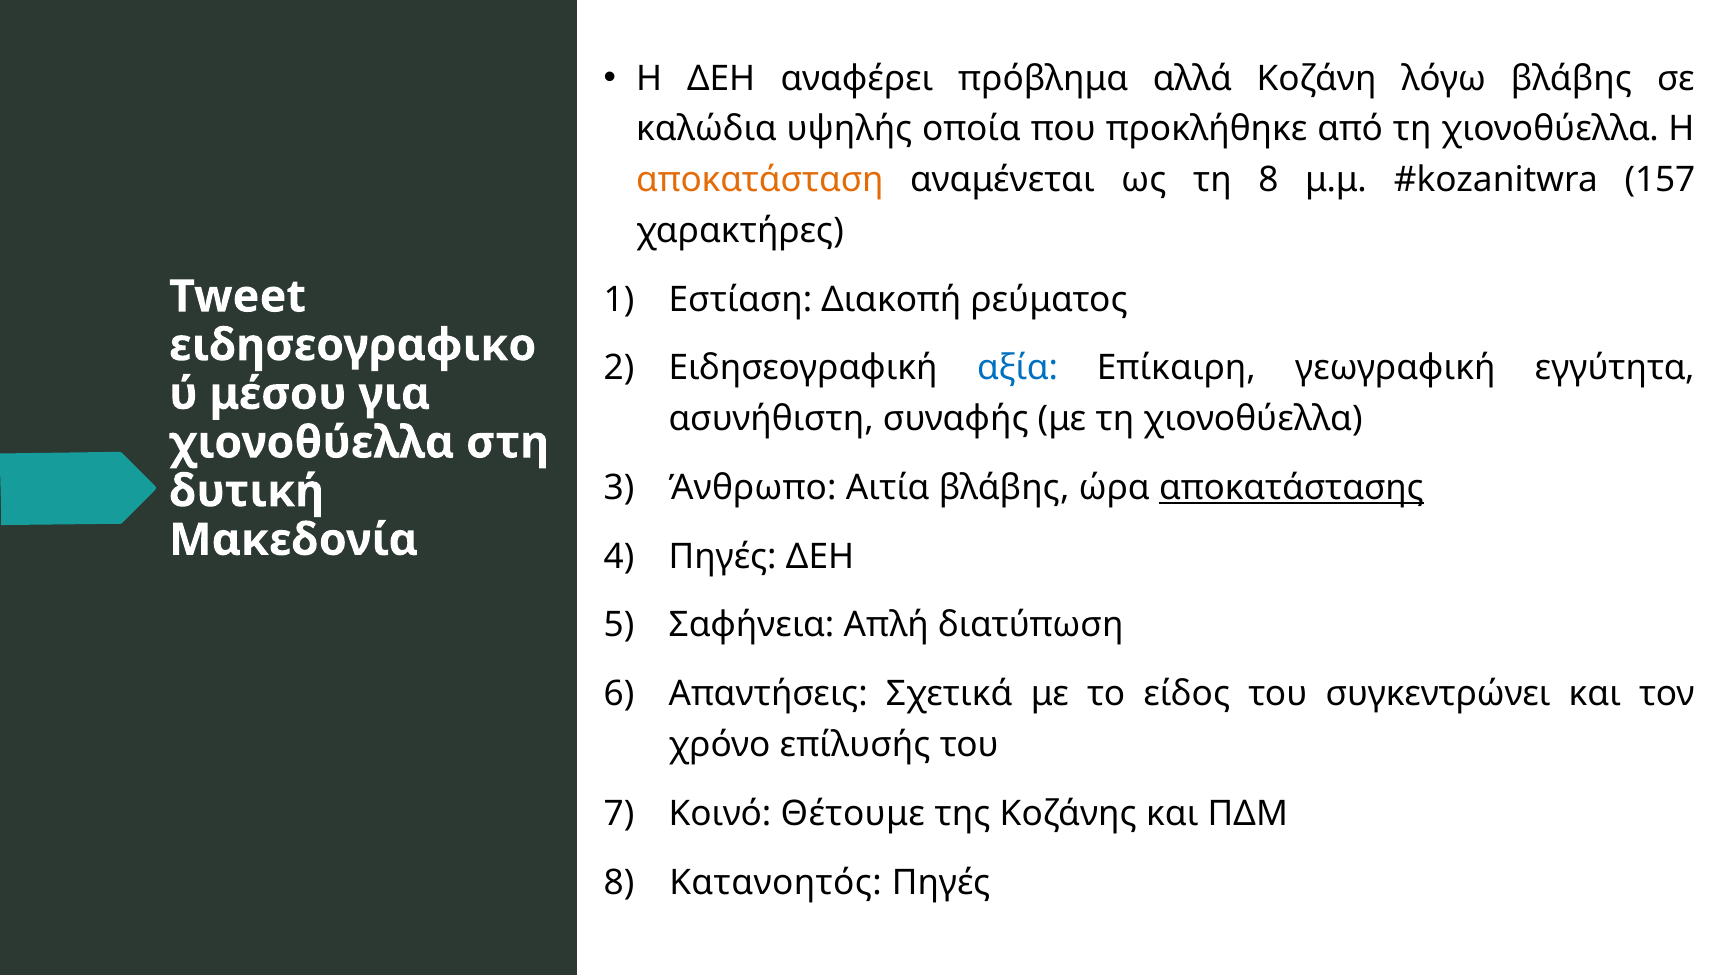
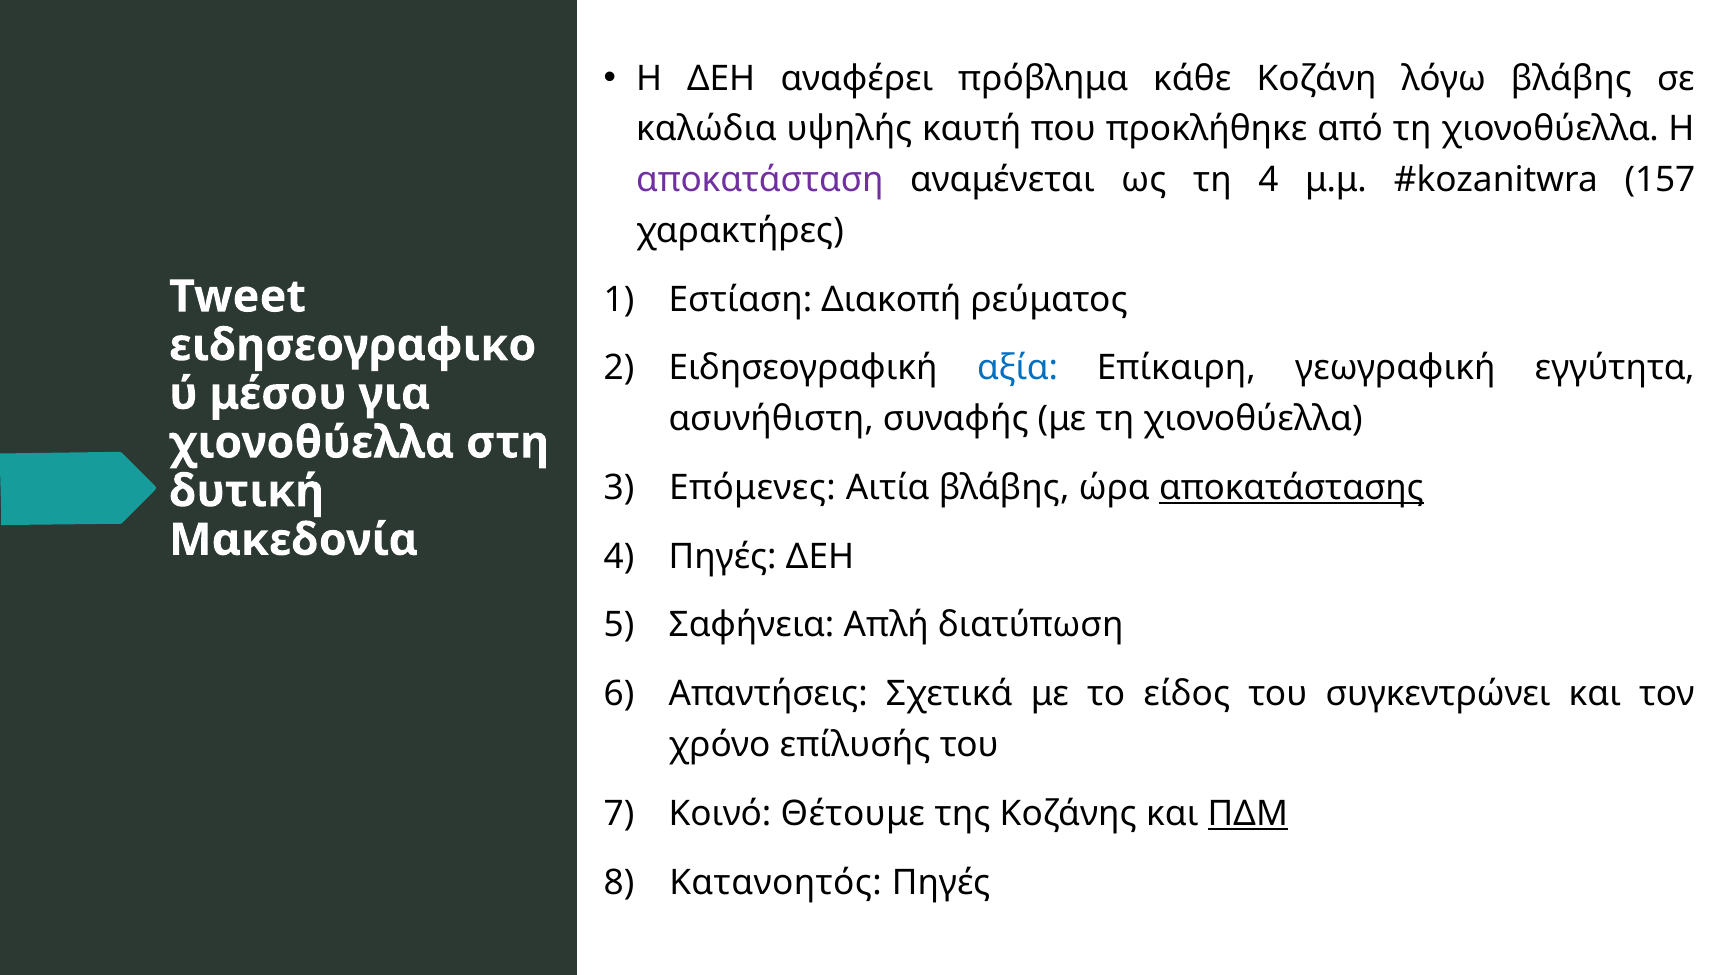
αλλά: αλλά -> κάθε (1192, 78)
οποία: οποία -> καυτή (972, 129)
αποκατάσταση colour: orange -> purple (760, 180)
τη 8: 8 -> 4 (1268, 180)
Άνθρωπο: Άνθρωπο -> Επόμενες (753, 488)
ΠΔΜ underline: none -> present (1248, 813)
